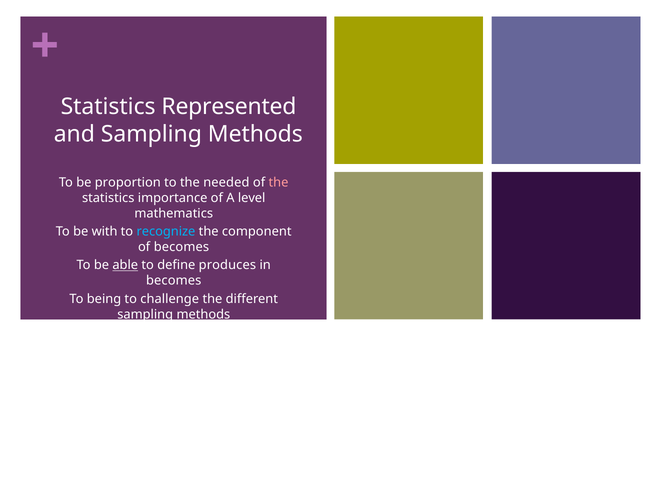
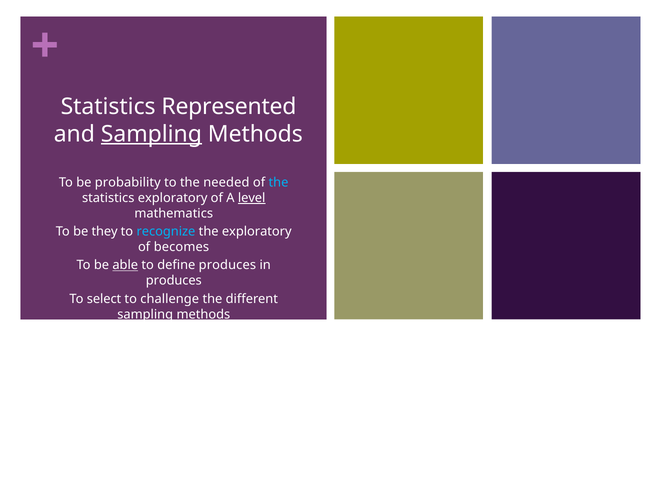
Sampling underline: none -> present (151, 134)
proportion: proportion -> probability (128, 182)
the colour: pink -> light blue (278, 182)
statistics importance: importance -> exploratory (173, 198)
level underline: none -> present (252, 198)
with: with -> they (105, 231)
the component: component -> exploratory (257, 231)
becomes: becomes -> produces (174, 280)
being: being -> select (104, 299)
